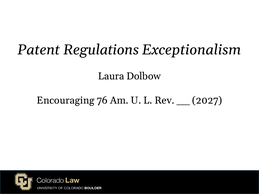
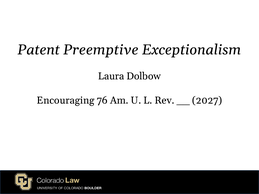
Regulations: Regulations -> Preemptive (101, 50)
